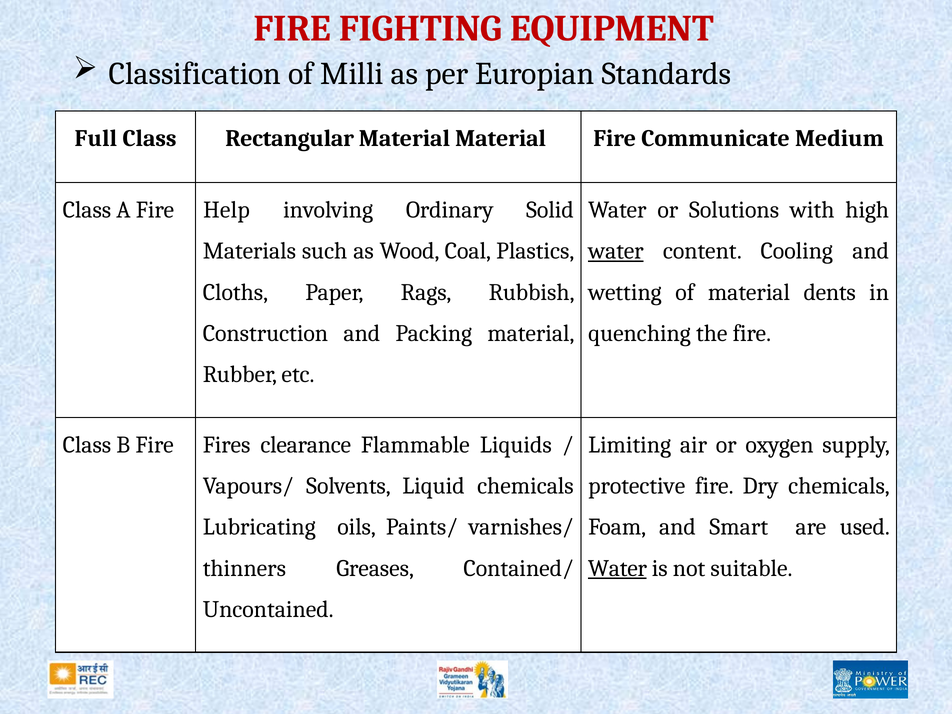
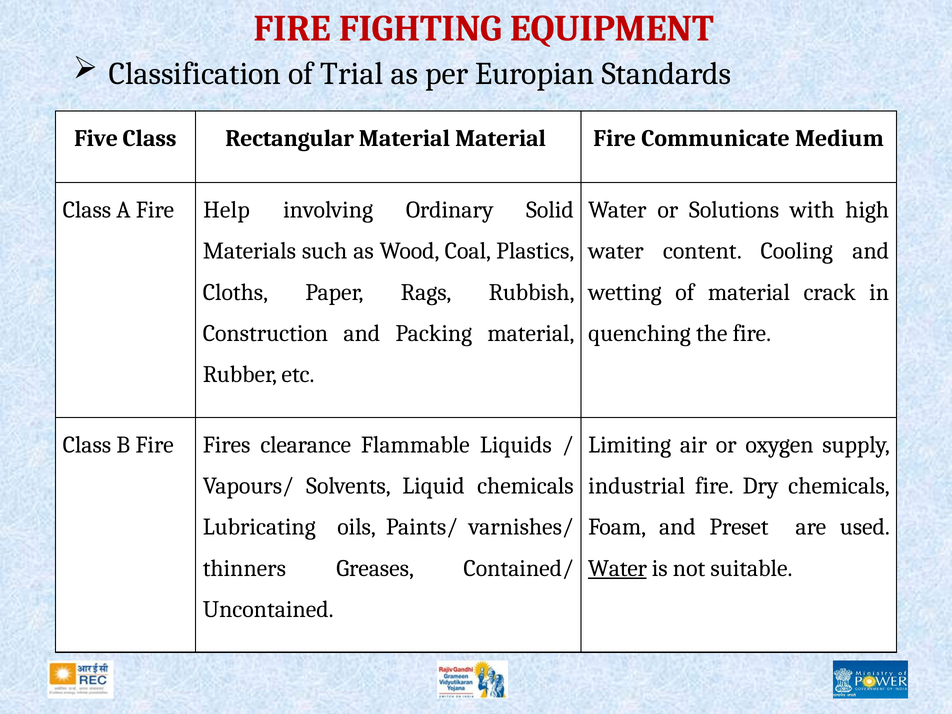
Milli: Milli -> Trial (352, 74)
Full: Full -> Five (96, 138)
water underline: present -> none (616, 251)
dents: dents -> crack (830, 292)
protective: protective -> industrial (637, 486)
Smart: Smart -> Preset (739, 527)
